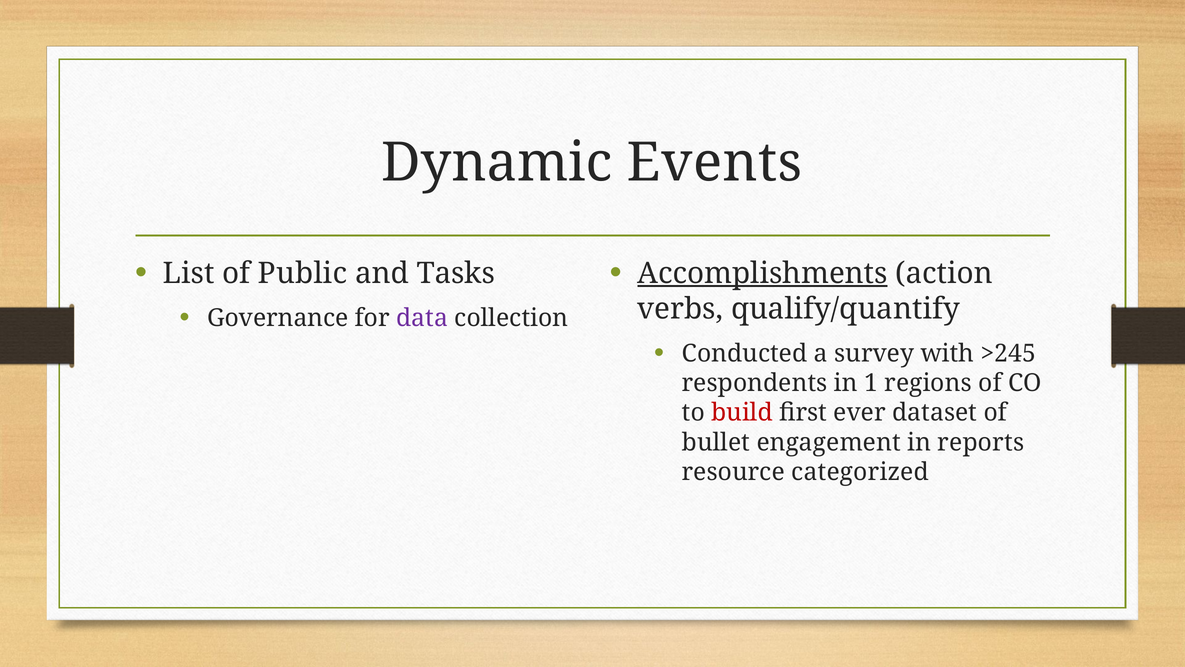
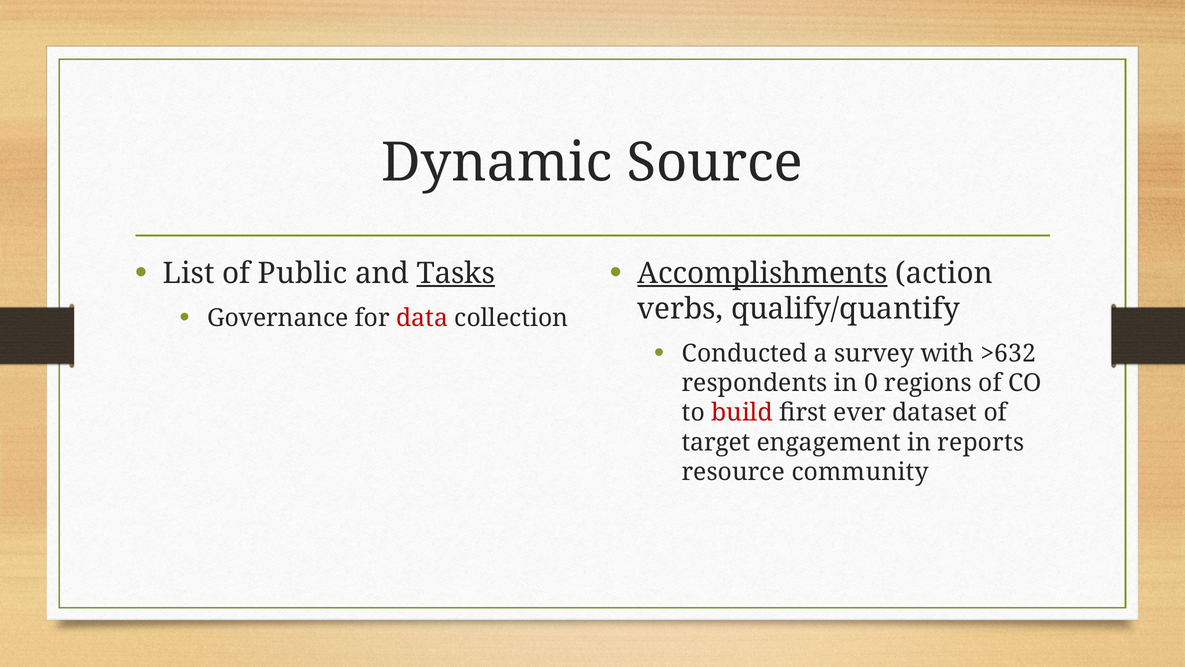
Events: Events -> Source (715, 163)
Tasks underline: none -> present (456, 273)
data colour: purple -> red (422, 318)
>245: >245 -> >632 (1008, 353)
1: 1 -> 0 (871, 383)
bullet: bullet -> target (716, 442)
categorized: categorized -> community (860, 472)
